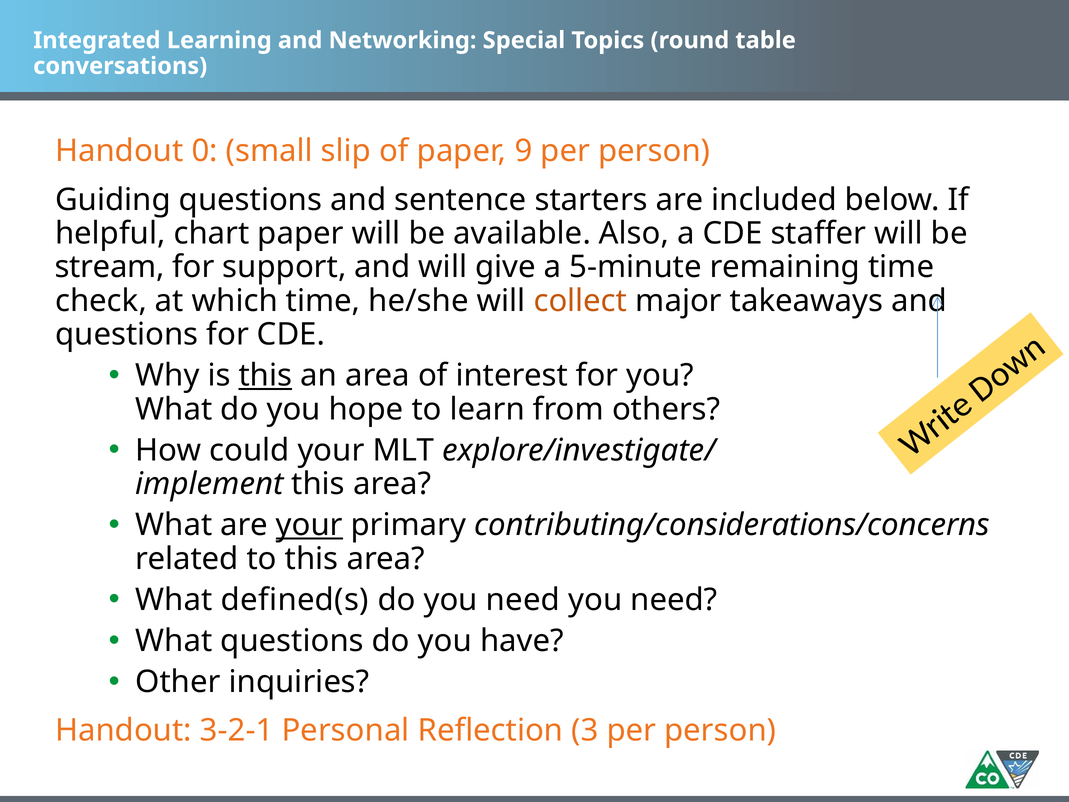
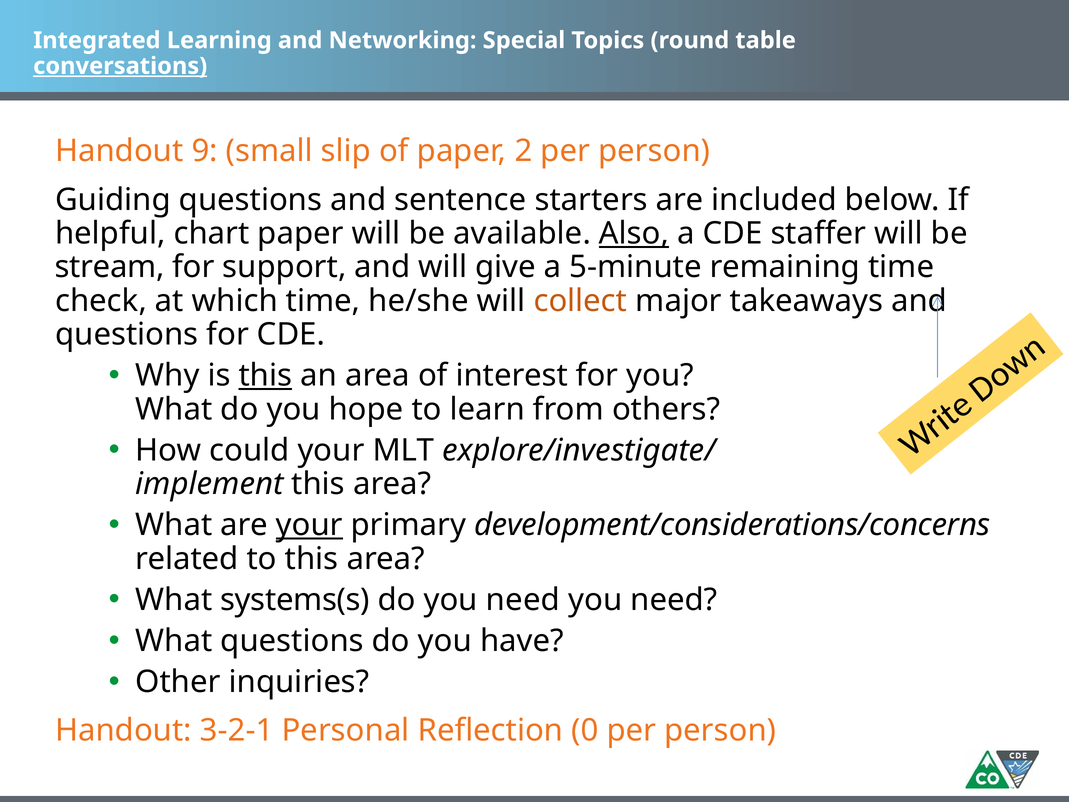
conversations underline: none -> present (120, 66)
0: 0 -> 9 (205, 151)
9: 9 -> 2 (523, 151)
Also underline: none -> present (634, 233)
contributing/considerations/concerns: contributing/considerations/concerns -> development/considerations/concerns (732, 525)
defined(s: defined(s -> systems(s (295, 600)
3: 3 -> 0 (585, 730)
